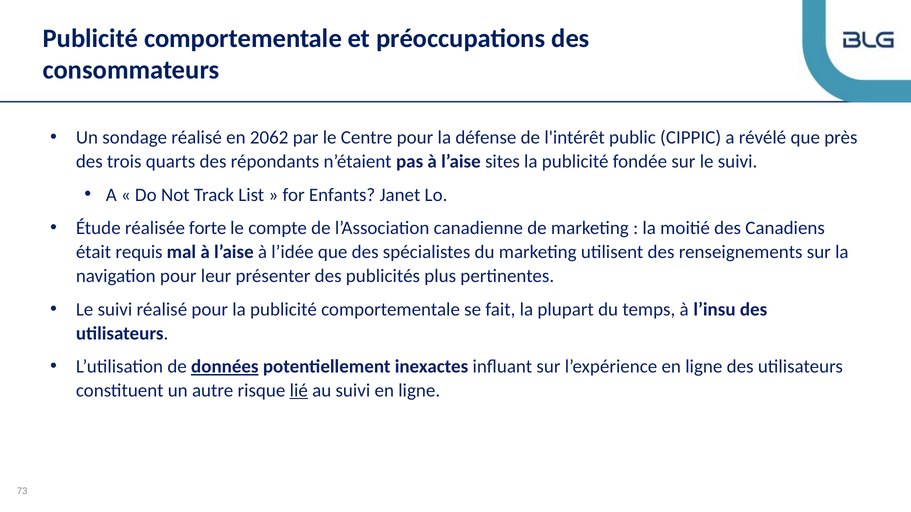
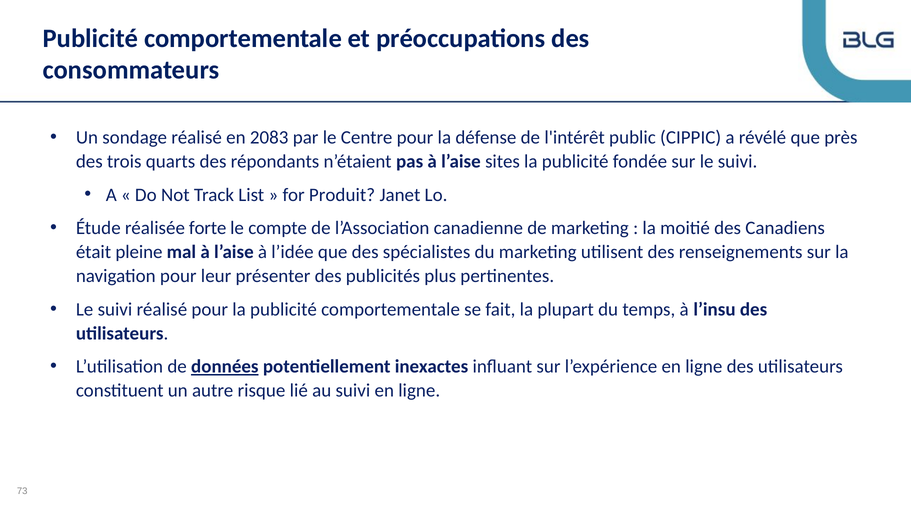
2062: 2062 -> 2083 (269, 138)
Enfants: Enfants -> Produit (342, 195)
requis: requis -> pleine (139, 252)
lié underline: present -> none (299, 391)
